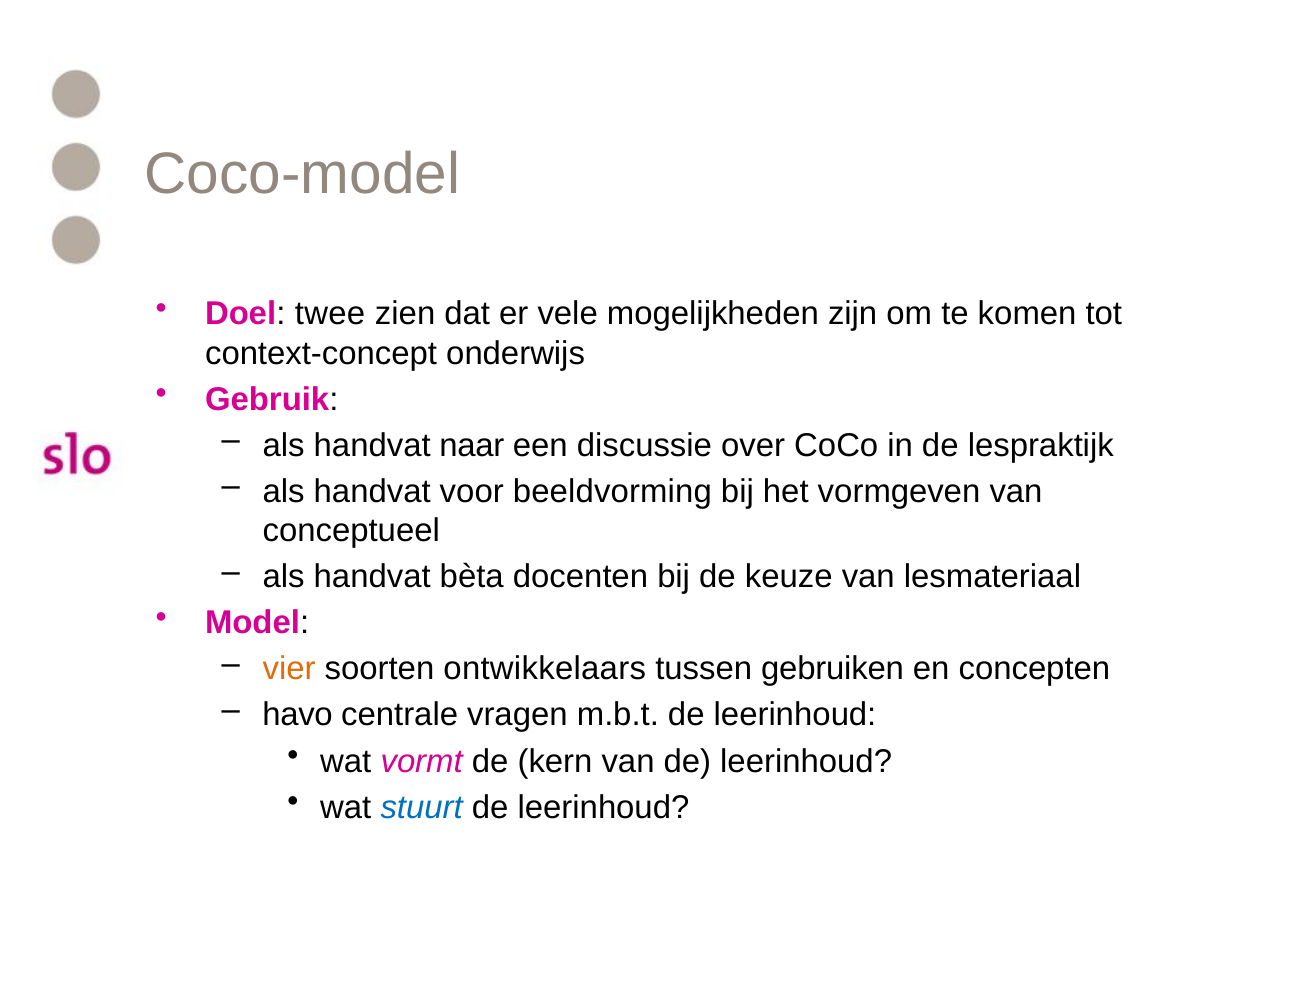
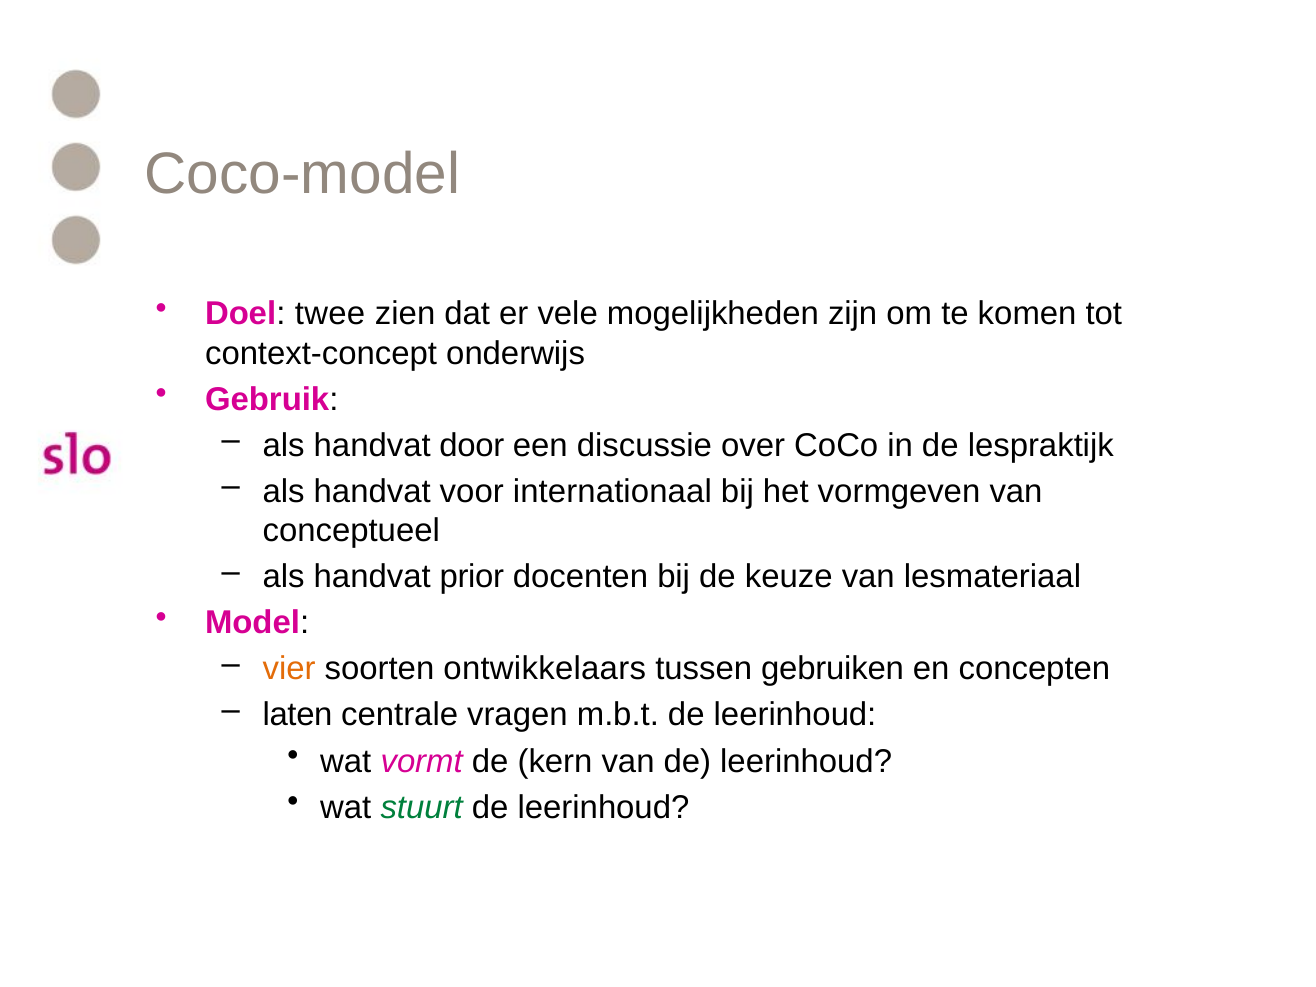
naar: naar -> door (472, 445)
beeldvorming: beeldvorming -> internationaal (612, 491)
bèta: bèta -> prior (472, 577)
havo: havo -> laten (298, 715)
stuurt colour: blue -> green (422, 807)
